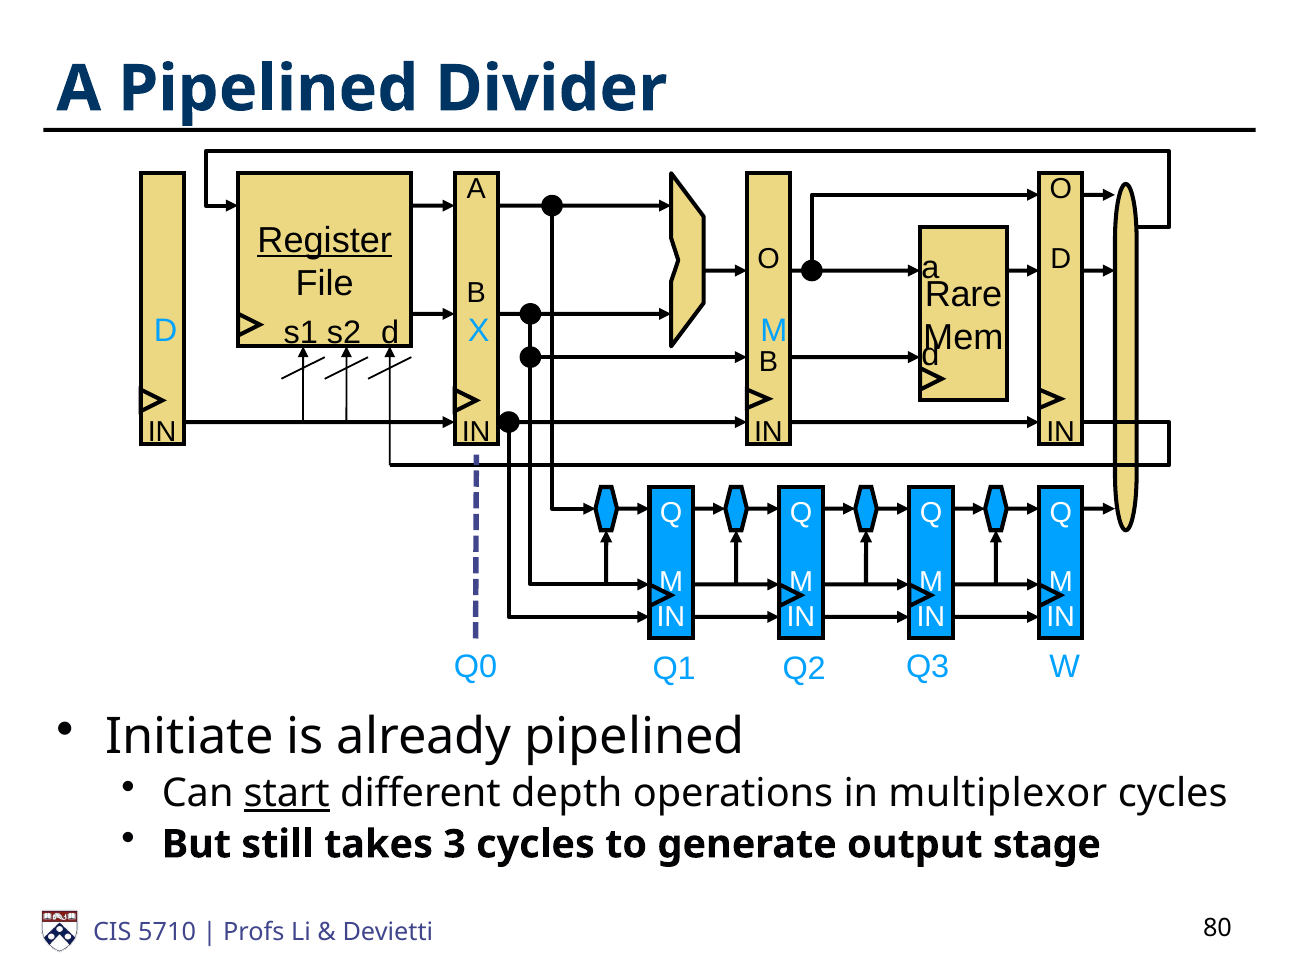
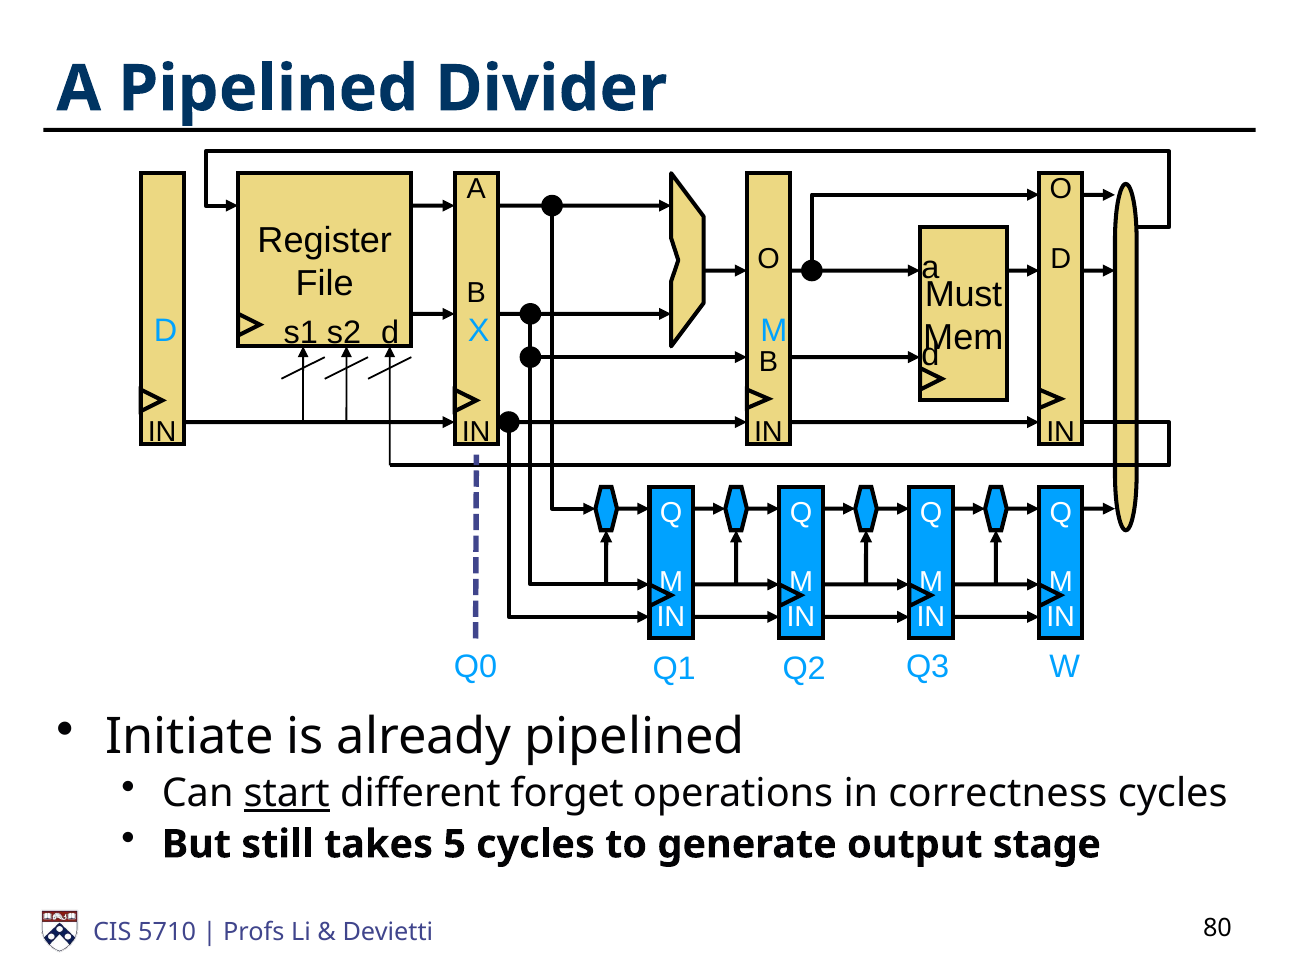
Register underline: present -> none (325, 241)
Rare: Rare -> Must (964, 295)
depth: depth -> forget (567, 794)
multiplexor: multiplexor -> correctness (998, 794)
3: 3 -> 5 (455, 845)
